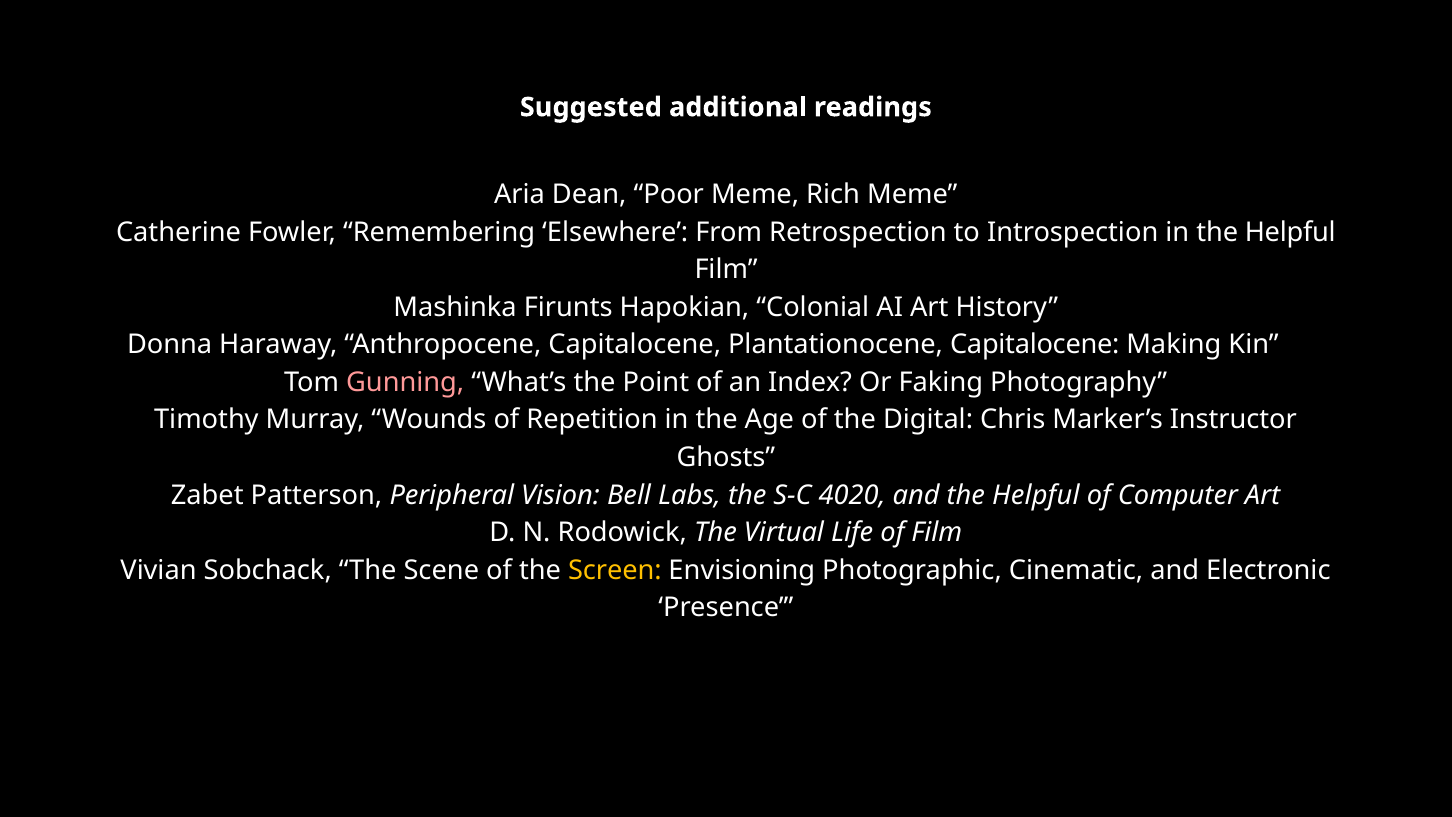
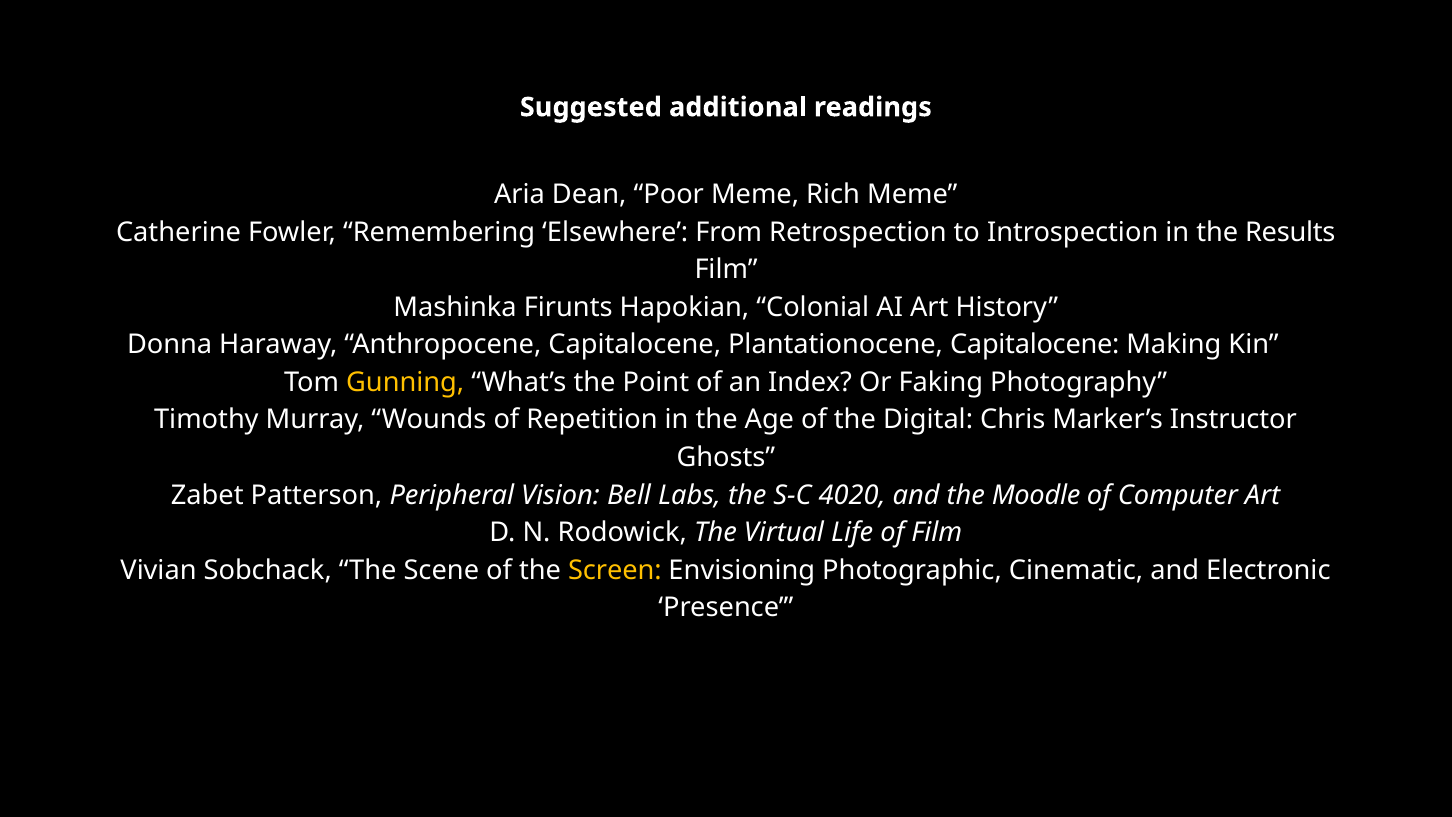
in the Helpful: Helpful -> Results (1290, 232)
Gunning colour: pink -> yellow (405, 382)
and the Helpful: Helpful -> Moodle (1036, 495)
